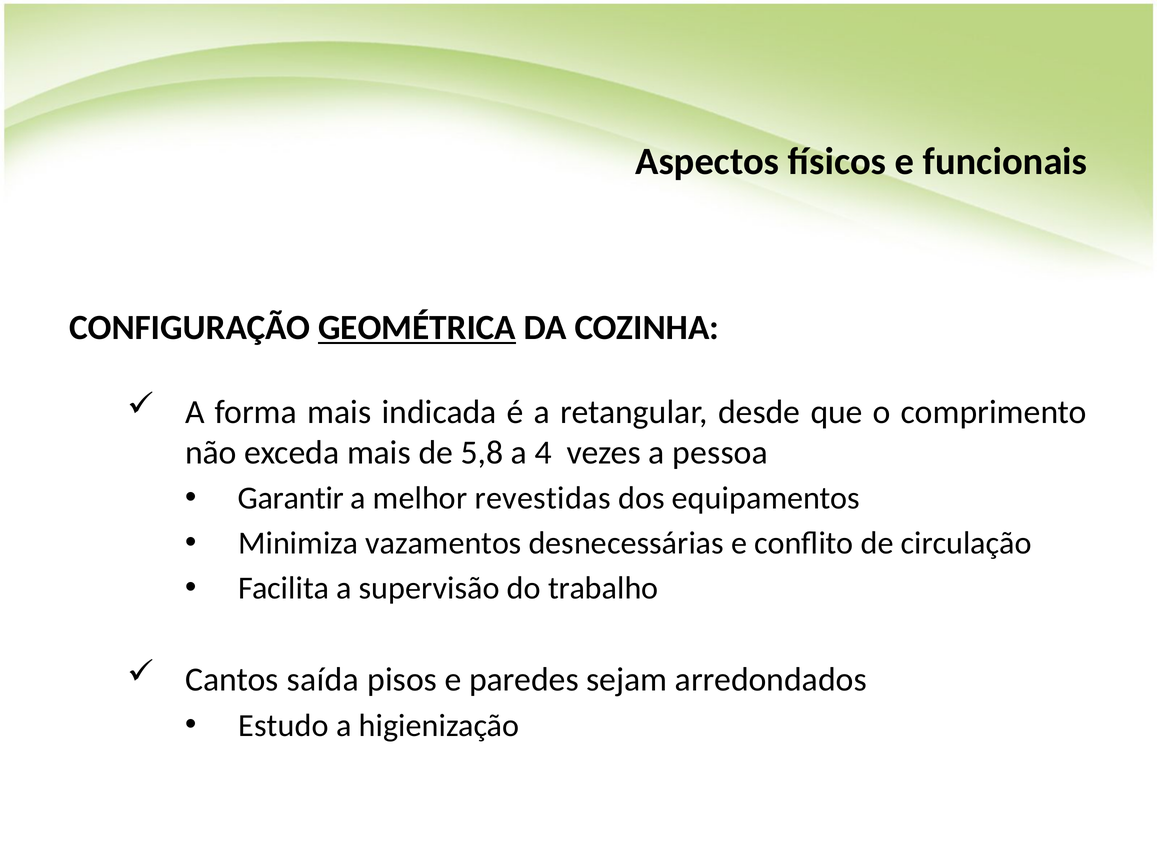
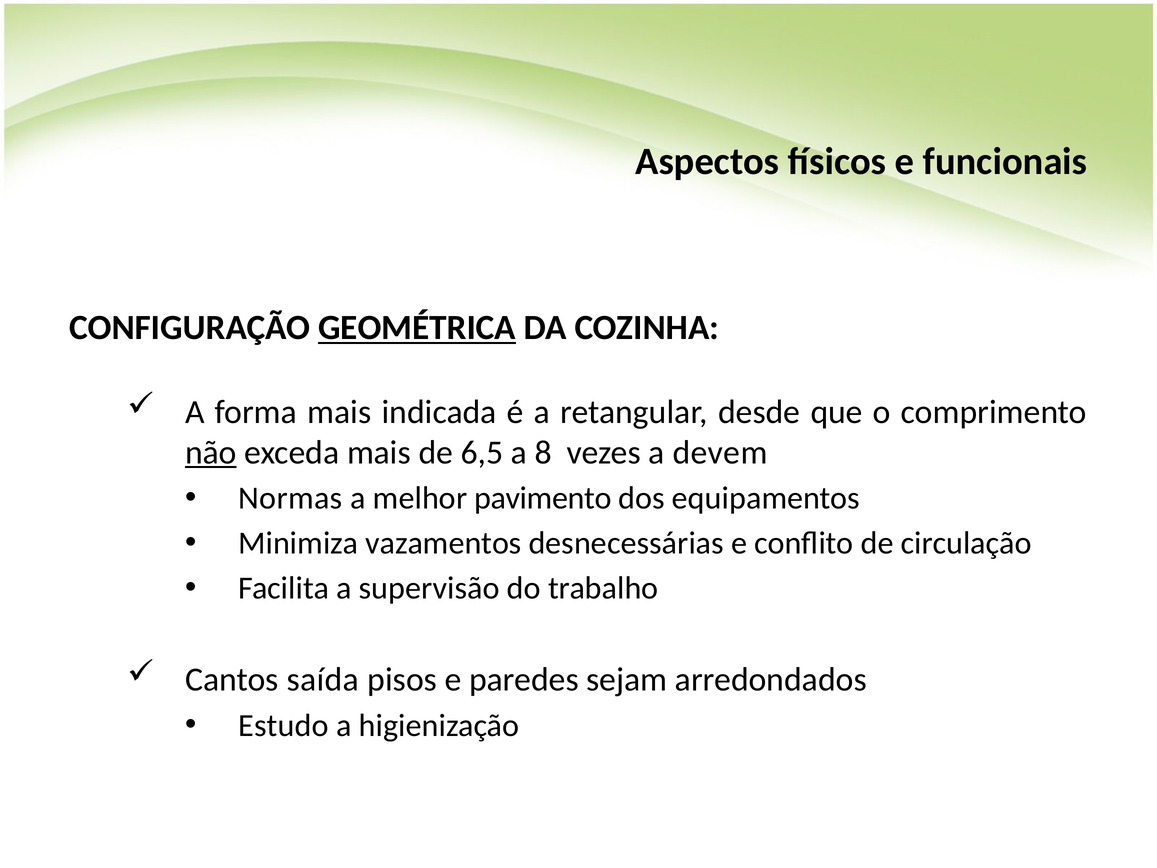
não underline: none -> present (211, 452)
5,8: 5,8 -> 6,5 (482, 452)
4: 4 -> 8 (543, 452)
pessoa: pessoa -> devem (720, 452)
Garantir: Garantir -> Normas (290, 498)
revestidas: revestidas -> pavimento (543, 498)
